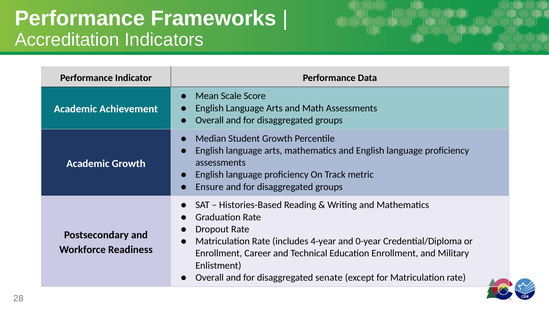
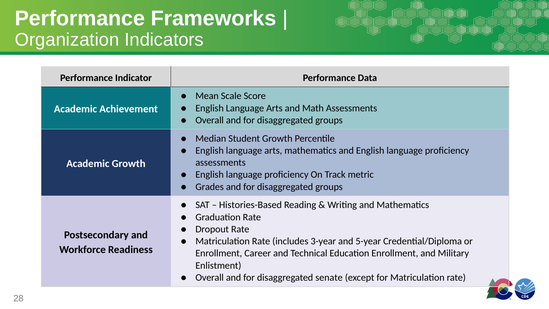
Accreditation: Accreditation -> Organization (67, 40)
Ensure: Ensure -> Grades (210, 187)
4-year: 4-year -> 3-year (323, 241)
0-year: 0-year -> 5-year (368, 241)
